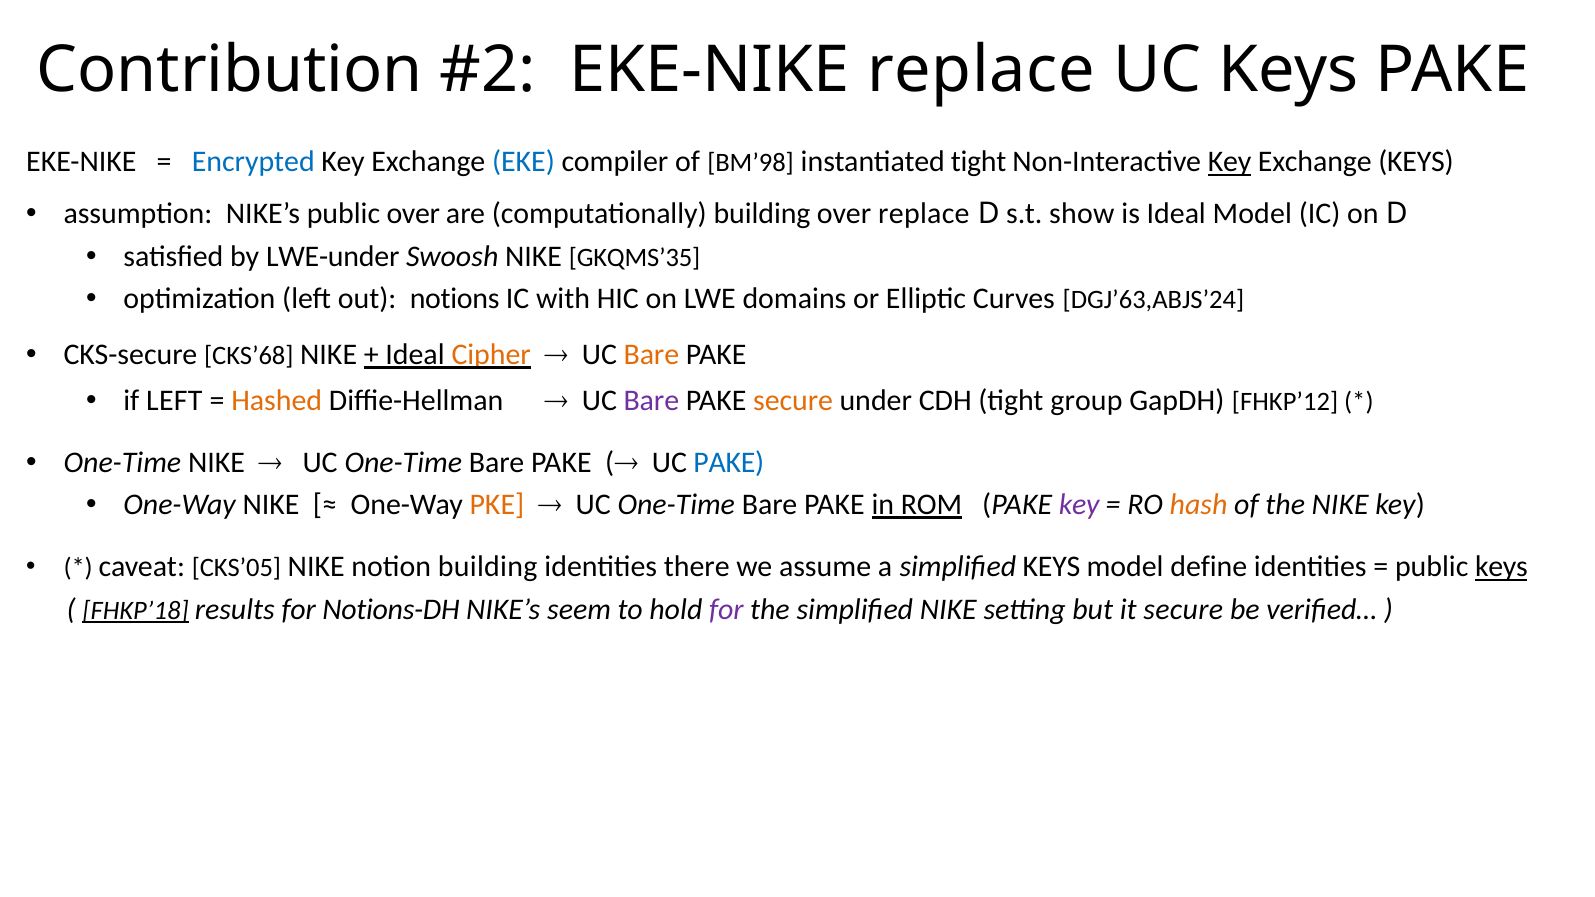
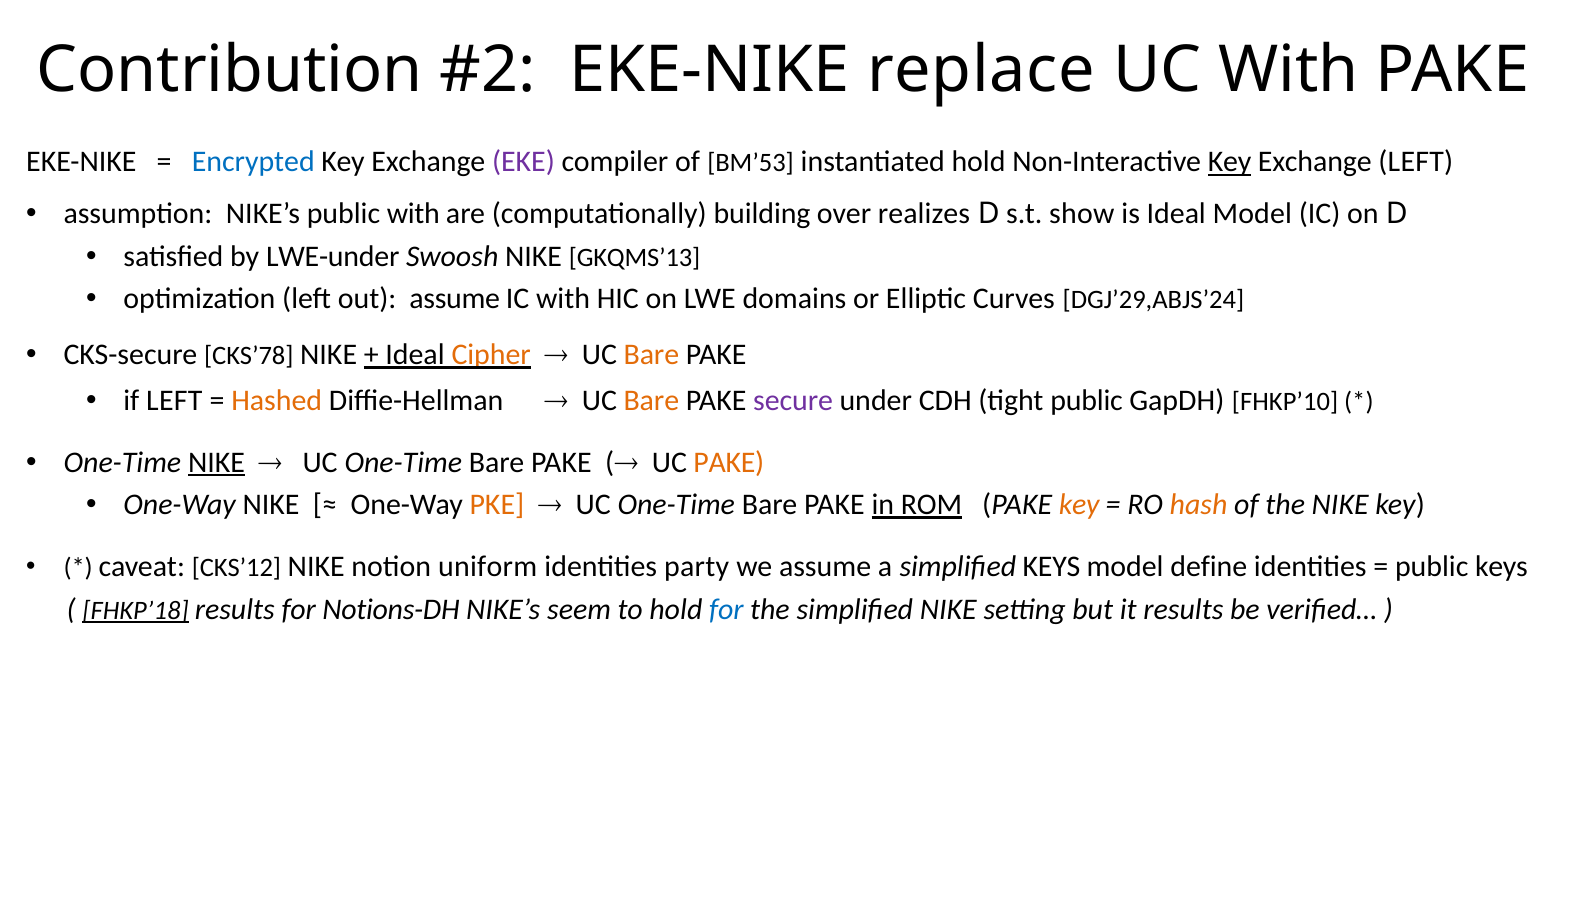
UC Keys: Keys -> With (1288, 70)
EKE colour: blue -> purple (523, 162)
BM’98: BM’98 -> BM’53 (751, 163)
instantiated tight: tight -> hold (979, 162)
Exchange KEYS: KEYS -> LEFT (1416, 162)
public over: over -> with (413, 214)
over replace: replace -> realizes (924, 214)
GKQMS’35: GKQMS’35 -> GKQMS’13 (634, 258)
out notions: notions -> assume (455, 299)
DGJ’63,ABJS’24: DGJ’63,ABJS’24 -> DGJ’29,ABJS’24 (1153, 300)
CKS’68: CKS’68 -> CKS’78 (249, 356)
Bare colour: purple -> orange (651, 401)
secure colour: orange -> purple (793, 401)
tight group: group -> public (1087, 401)
FHKP’12: FHKP’12 -> FHKP’10 (1285, 402)
NIKE underline: none -> present (216, 463)
PAKE colour: blue -> orange (729, 463)
key colour: purple -> orange (1079, 505)
CKS’05: CKS’05 -> CKS’12 (236, 568)
notion building: building -> uniform (488, 567)
there: there -> party (697, 567)
keys underline: present -> none (1501, 567)
for colour: purple -> blue (726, 609)
it secure: secure -> results (1183, 609)
